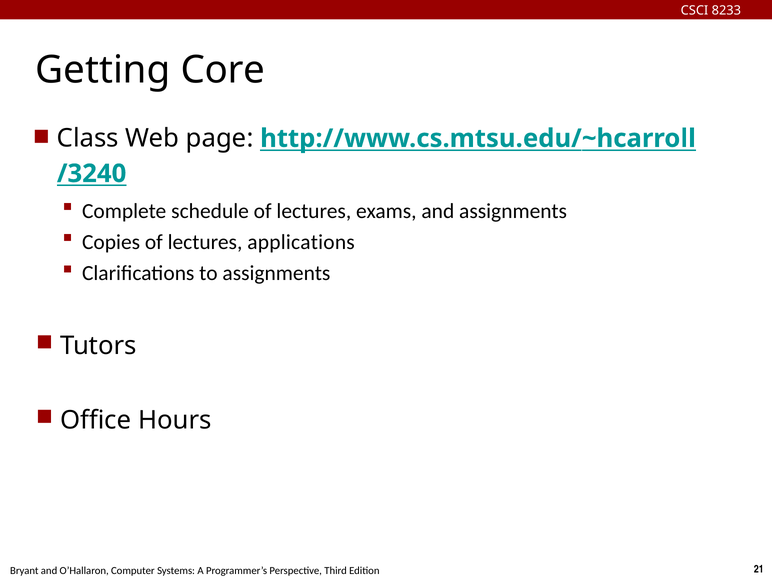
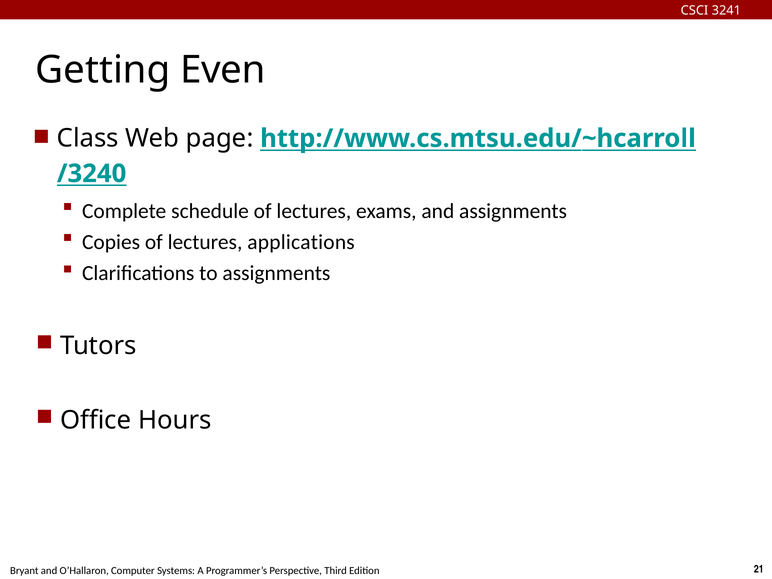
8233: 8233 -> 3241 (726, 10)
Core: Core -> Even (223, 70)
